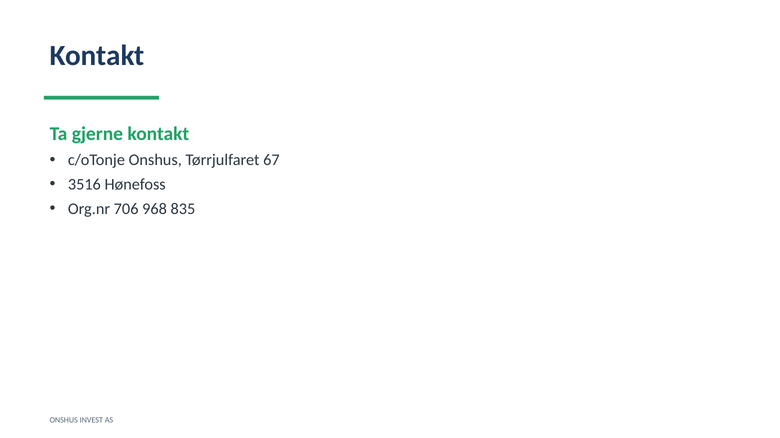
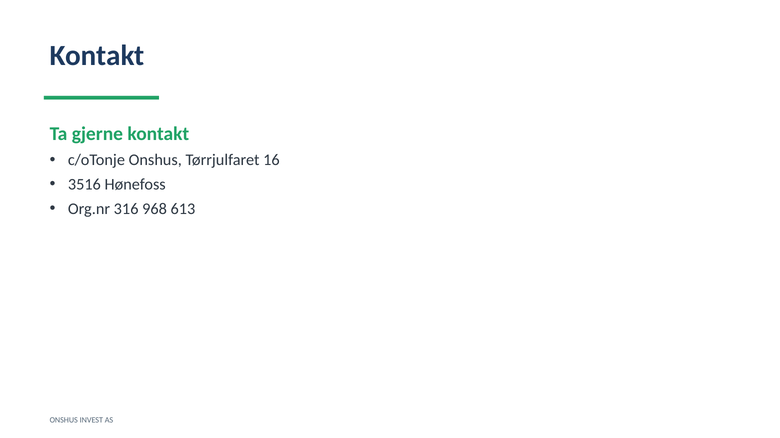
67: 67 -> 16 (271, 160)
706: 706 -> 316 (126, 209)
835: 835 -> 613 (183, 209)
